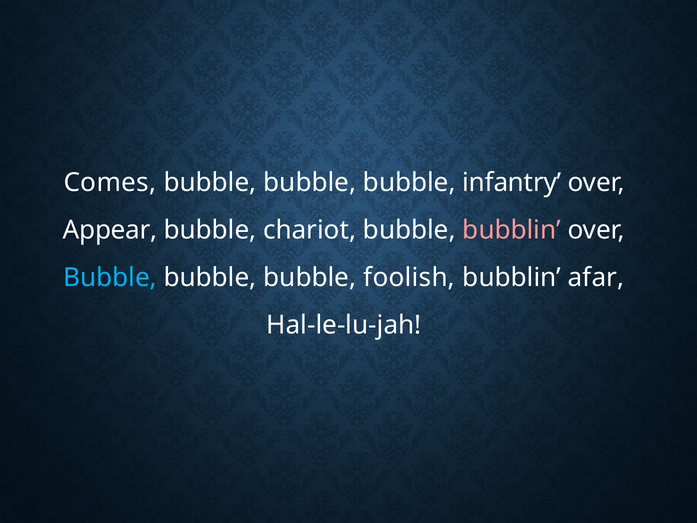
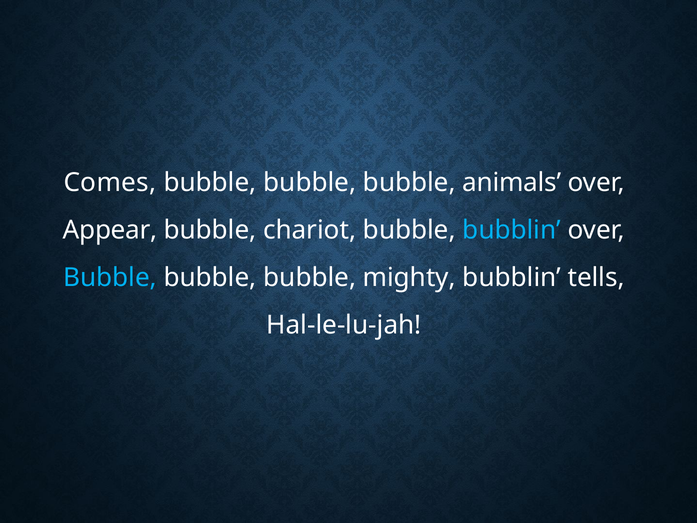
infantry: infantry -> animals (512, 183)
bubblin colour: pink -> light blue (512, 230)
foolish: foolish -> mighty (409, 277)
afar: afar -> tells (596, 277)
